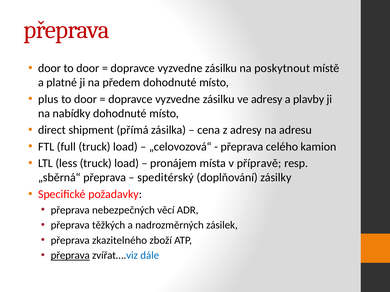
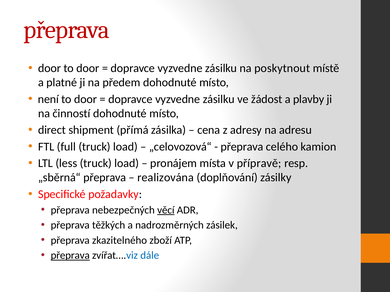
plus: plus -> není (48, 99)
ve adresy: adresy -> žádost (267, 99)
nabídky: nabídky -> činností (72, 114)
speditérský: speditérský -> realizována (166, 178)
věcí underline: none -> present (166, 210)
